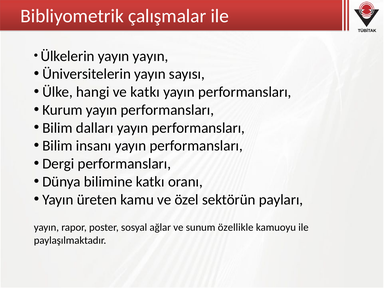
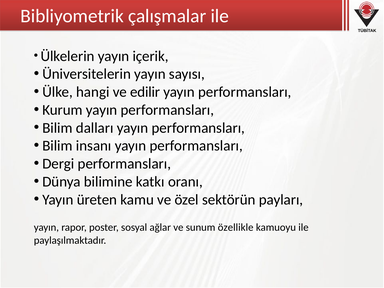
yayın yayın: yayın -> içerik (151, 56)
ve katkı: katkı -> edilir (145, 92)
